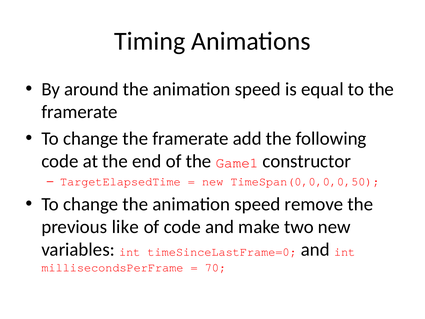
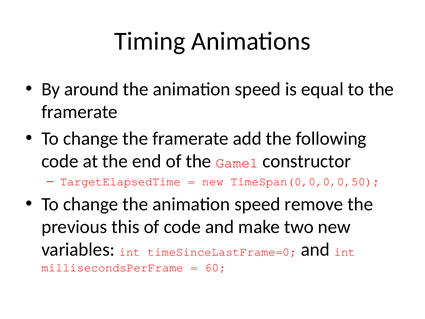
like: like -> this (125, 227)
70: 70 -> 60 (215, 267)
